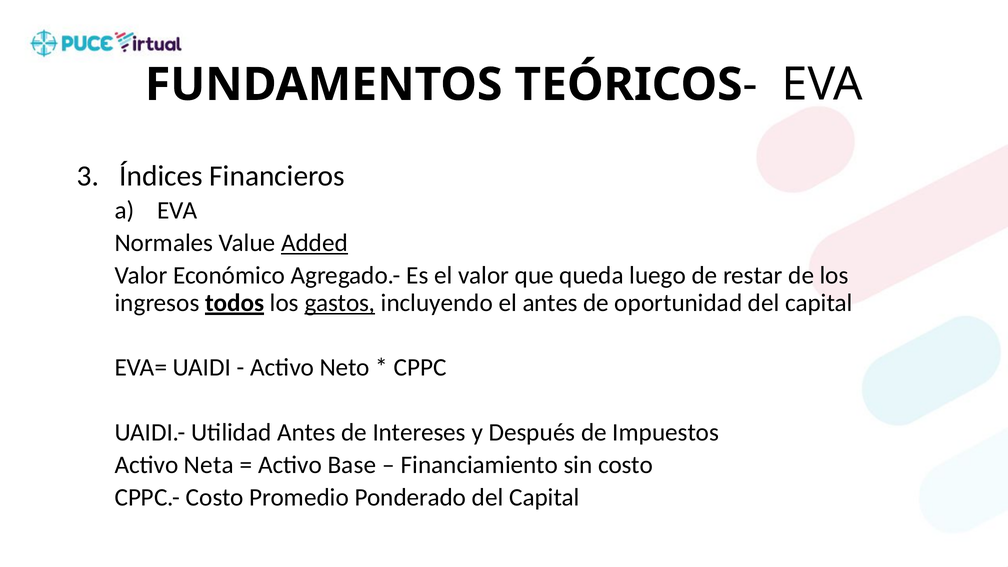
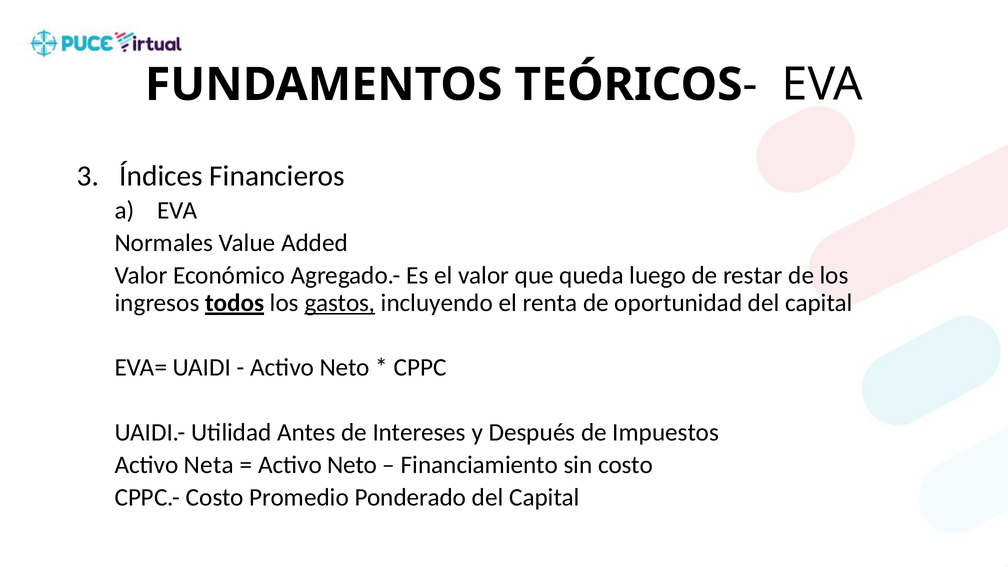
Added underline: present -> none (315, 243)
el antes: antes -> renta (550, 303)
Base: Base -> Neto (352, 465)
